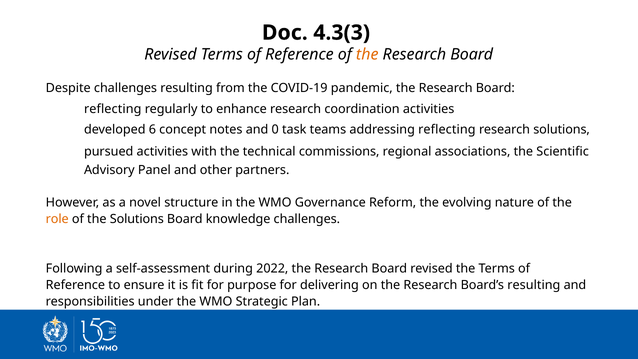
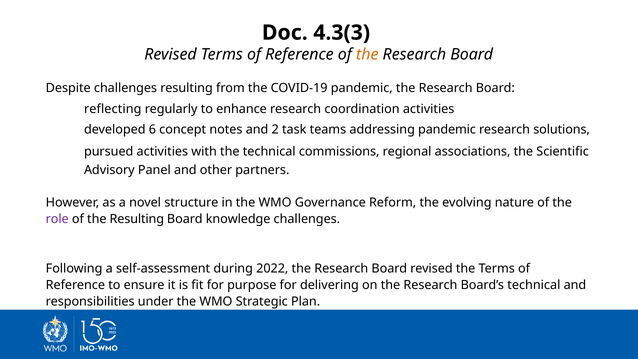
0: 0 -> 2 (275, 130)
addressing reflecting: reflecting -> pandemic (447, 130)
role colour: orange -> purple (57, 219)
the Solutions: Solutions -> Resulting (137, 219)
Board’s resulting: resulting -> technical (534, 285)
